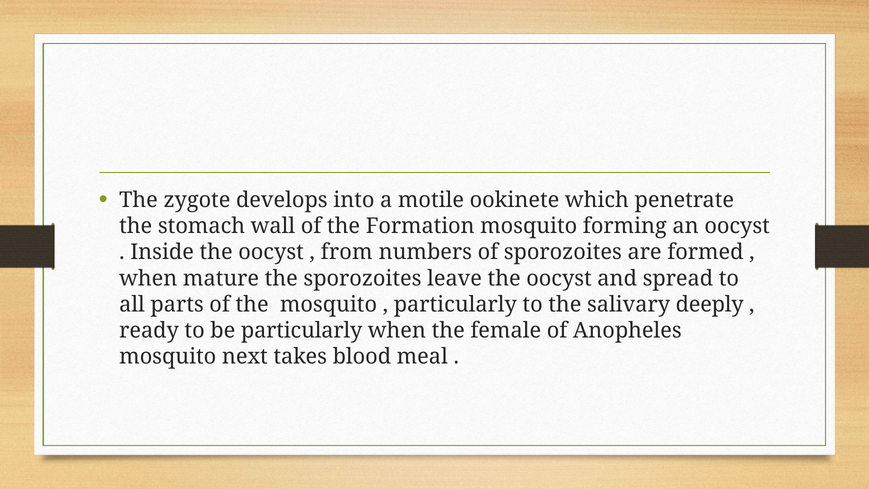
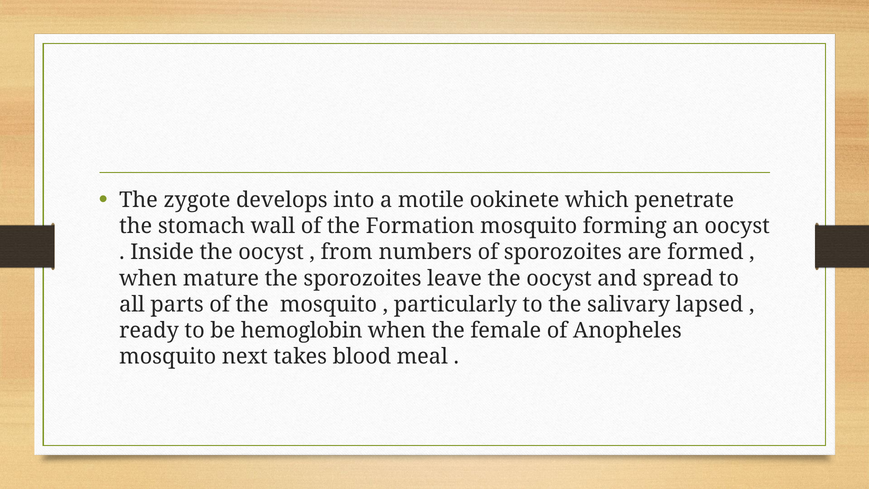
deeply: deeply -> lapsed (710, 304)
be particularly: particularly -> hemoglobin (302, 330)
